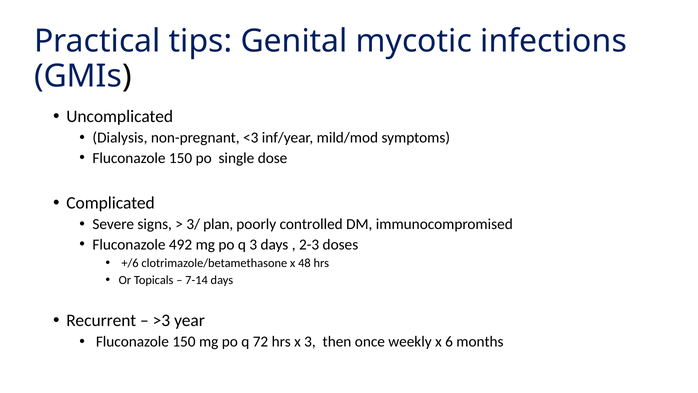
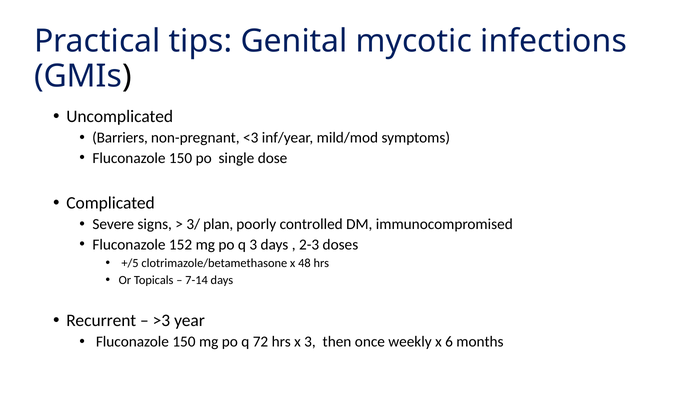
Dialysis: Dialysis -> Barriers (120, 138)
492: 492 -> 152 (181, 244)
+/6: +/6 -> +/5 (130, 263)
